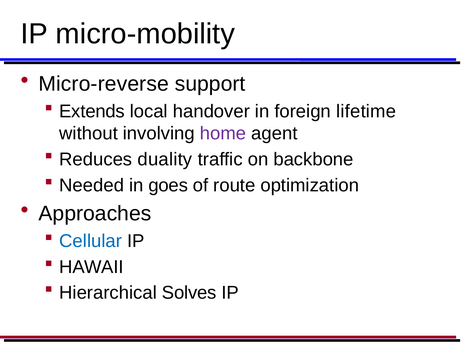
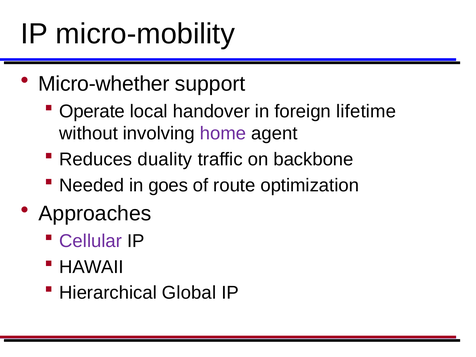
Micro-reverse: Micro-reverse -> Micro-whether (104, 84)
Extends: Extends -> Operate (92, 111)
Cellular colour: blue -> purple (91, 241)
Solves: Solves -> Global (189, 293)
